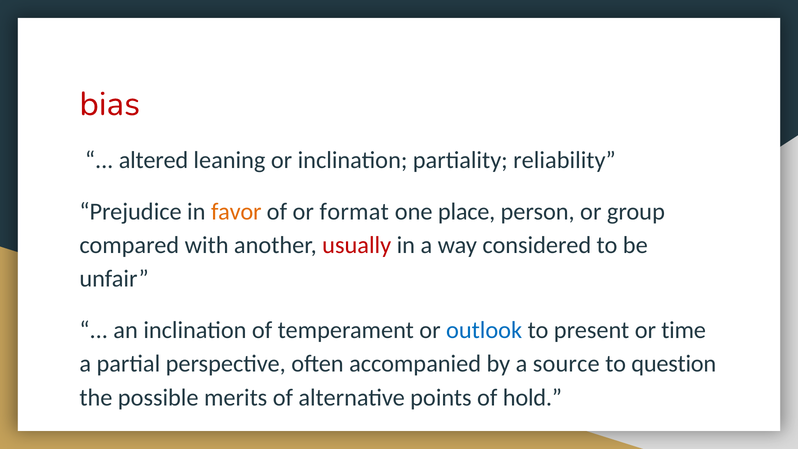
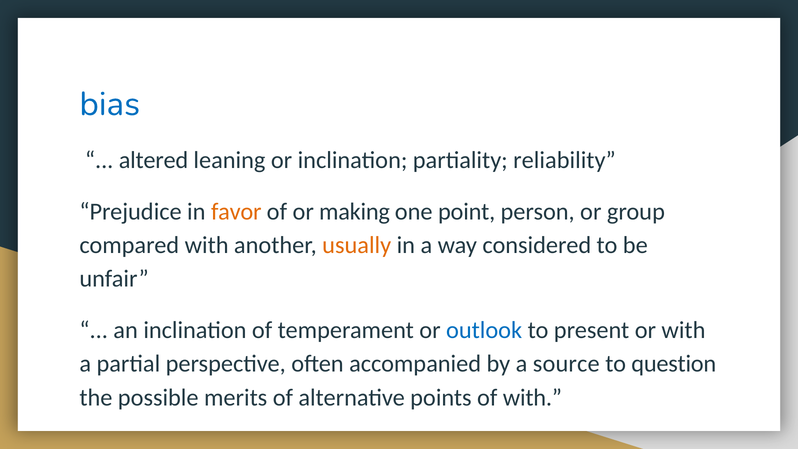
bias colour: red -> blue (110, 104)
format: format -> making (354, 212)
place: place -> point (467, 212)
usually colour: red -> orange (357, 245)
or time: time -> with (683, 330)
of hold: hold -> with (532, 397)
